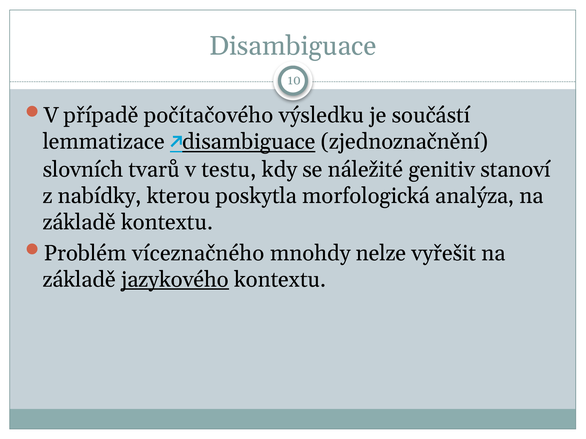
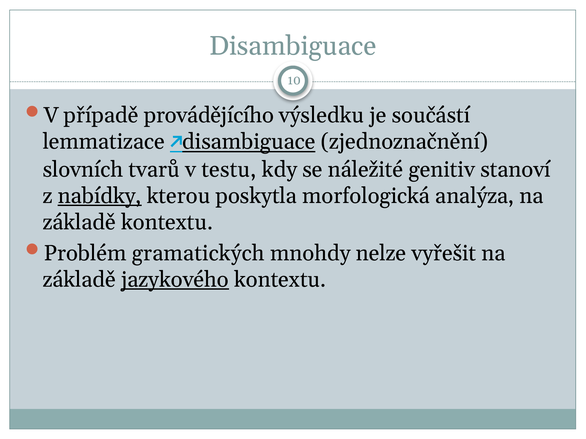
počítačového: počítačového -> provádějícího (209, 115)
nabídky underline: none -> present (100, 196)
víceznačného: víceznačného -> gramatických (198, 253)
